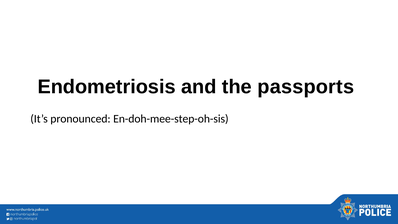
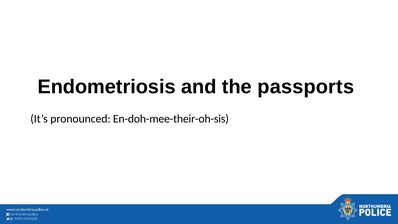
En-doh-mee-step-oh-sis: En-doh-mee-step-oh-sis -> En-doh-mee-their-oh-sis (171, 119)
